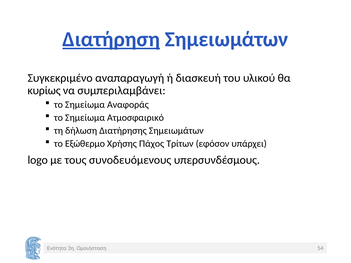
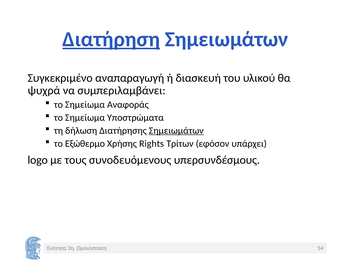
κυρίως: κυρίως -> ψυχρά (44, 91)
Ατμοσφαιρικό: Ατμοσφαιρικό -> Υποστρώματα (135, 118)
Σημειωμάτων underline: none -> present (176, 131)
Πάχος: Πάχος -> Rights (152, 144)
